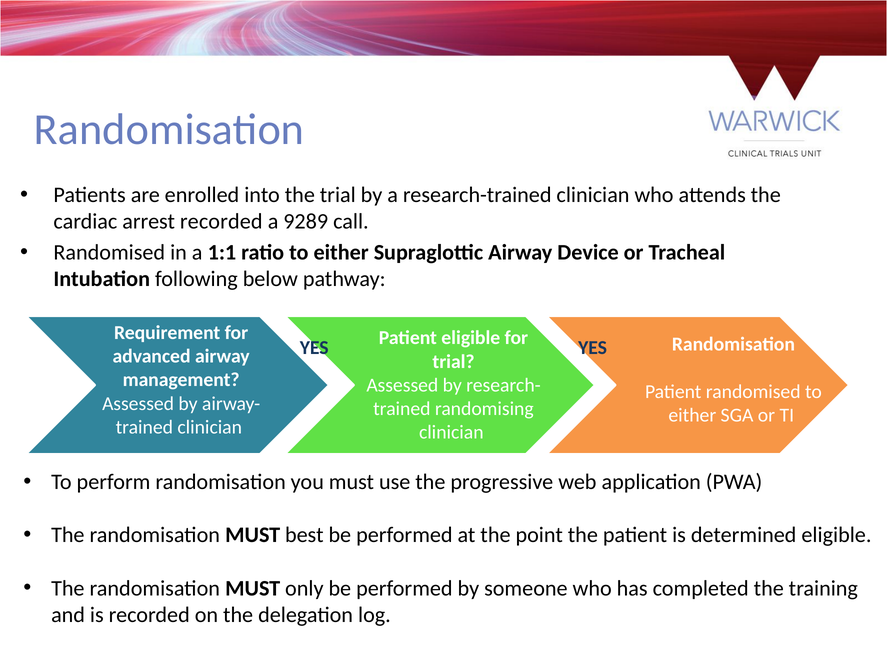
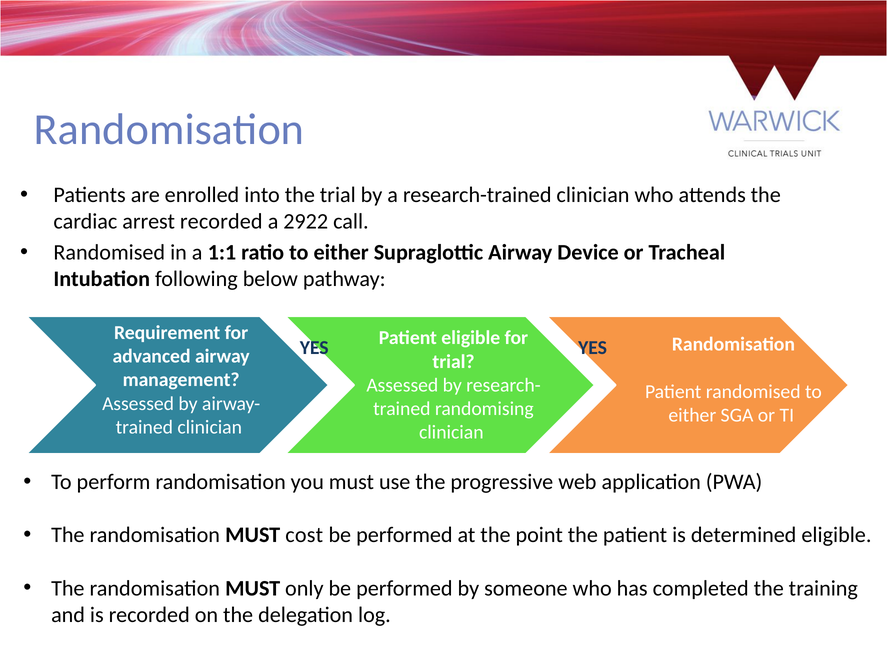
9289: 9289 -> 2922 (306, 222)
best: best -> cost (304, 535)
